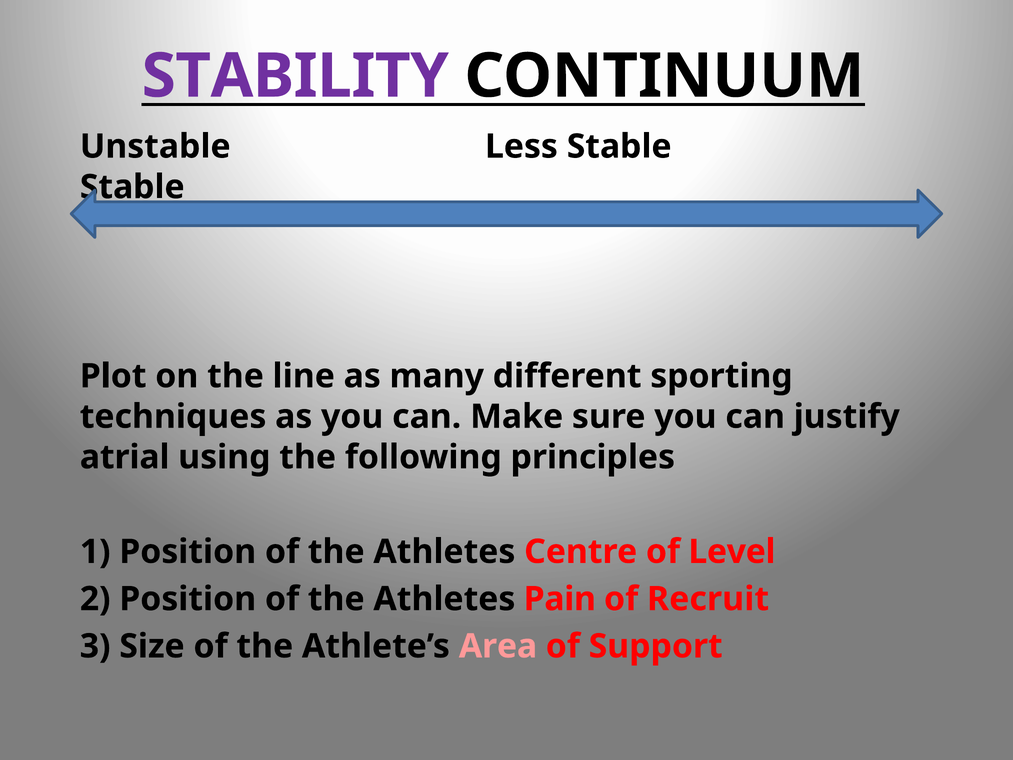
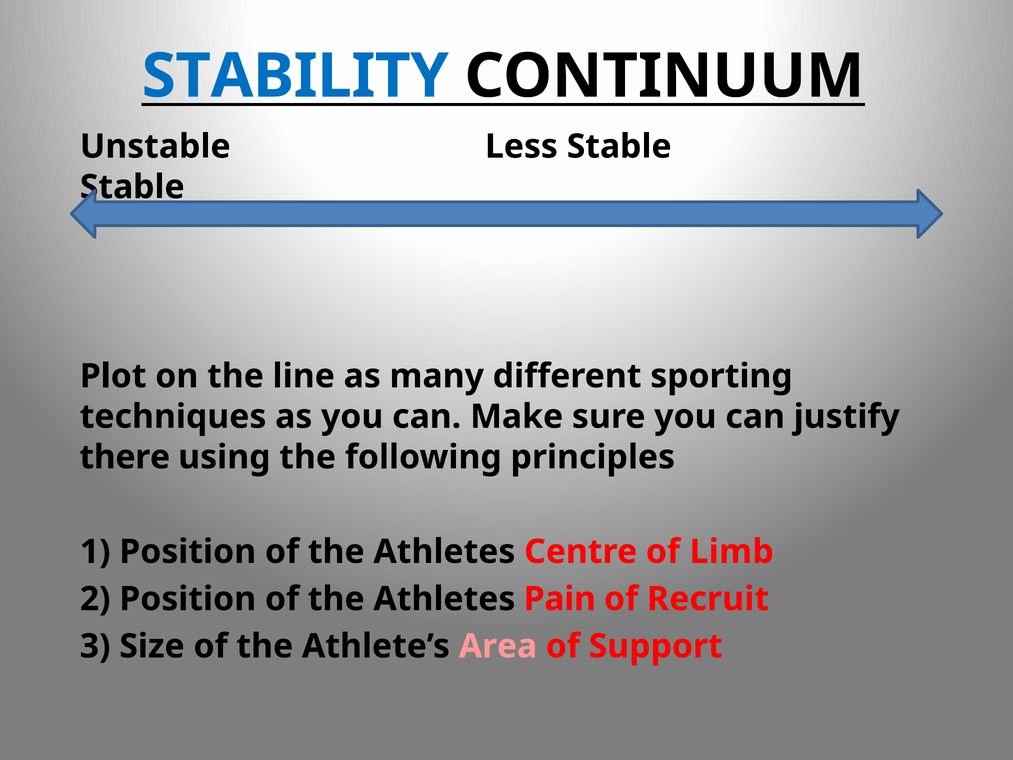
STABILITY colour: purple -> blue (295, 76)
atrial: atrial -> there (125, 457)
Level: Level -> Limb (732, 552)
